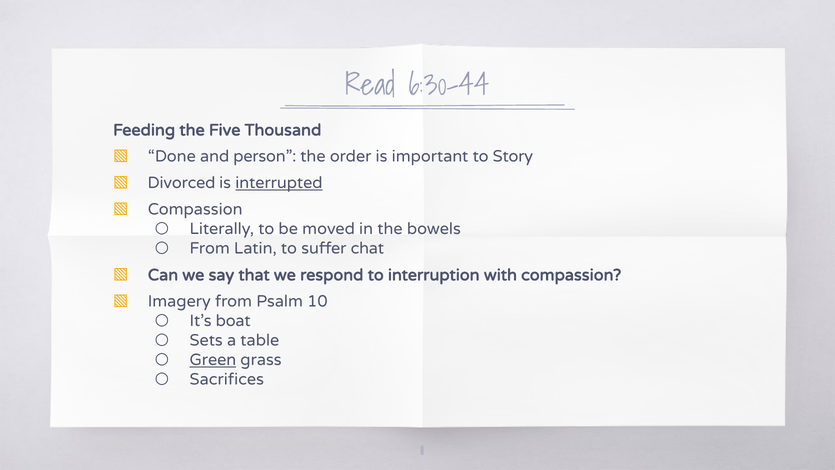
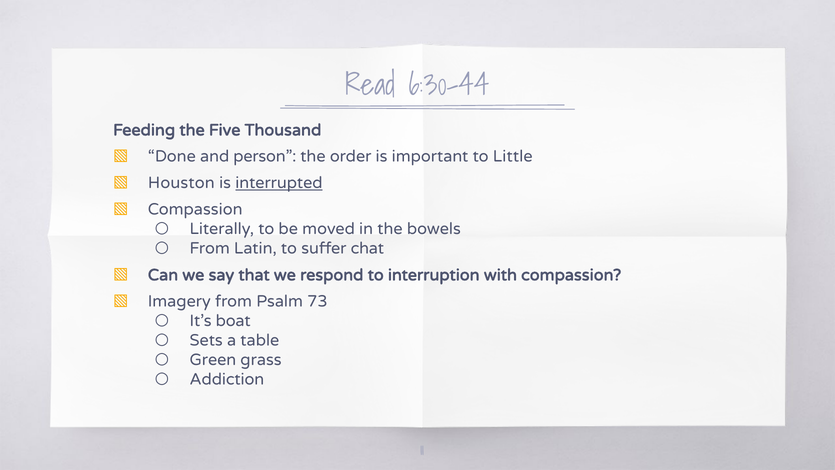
Story: Story -> Little (513, 156)
Divorced: Divorced -> Houston (181, 183)
10: 10 -> 73 (317, 301)
Green underline: present -> none (213, 360)
Sacrifices: Sacrifices -> Addiction (227, 379)
